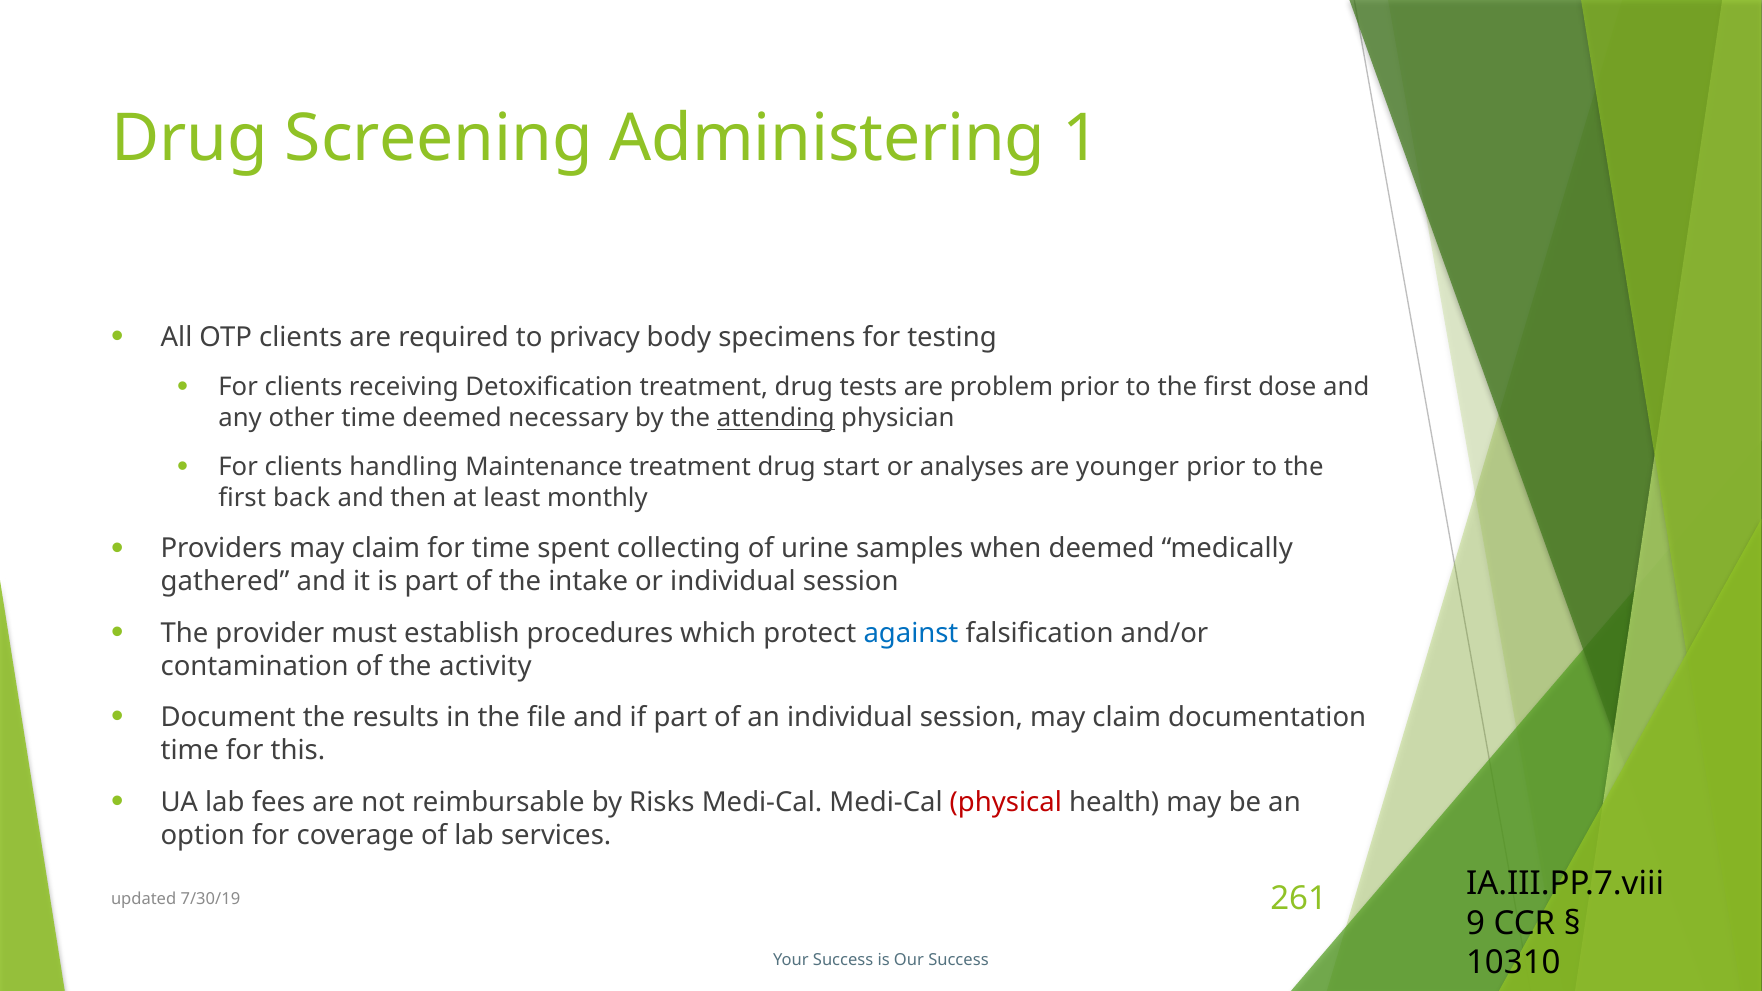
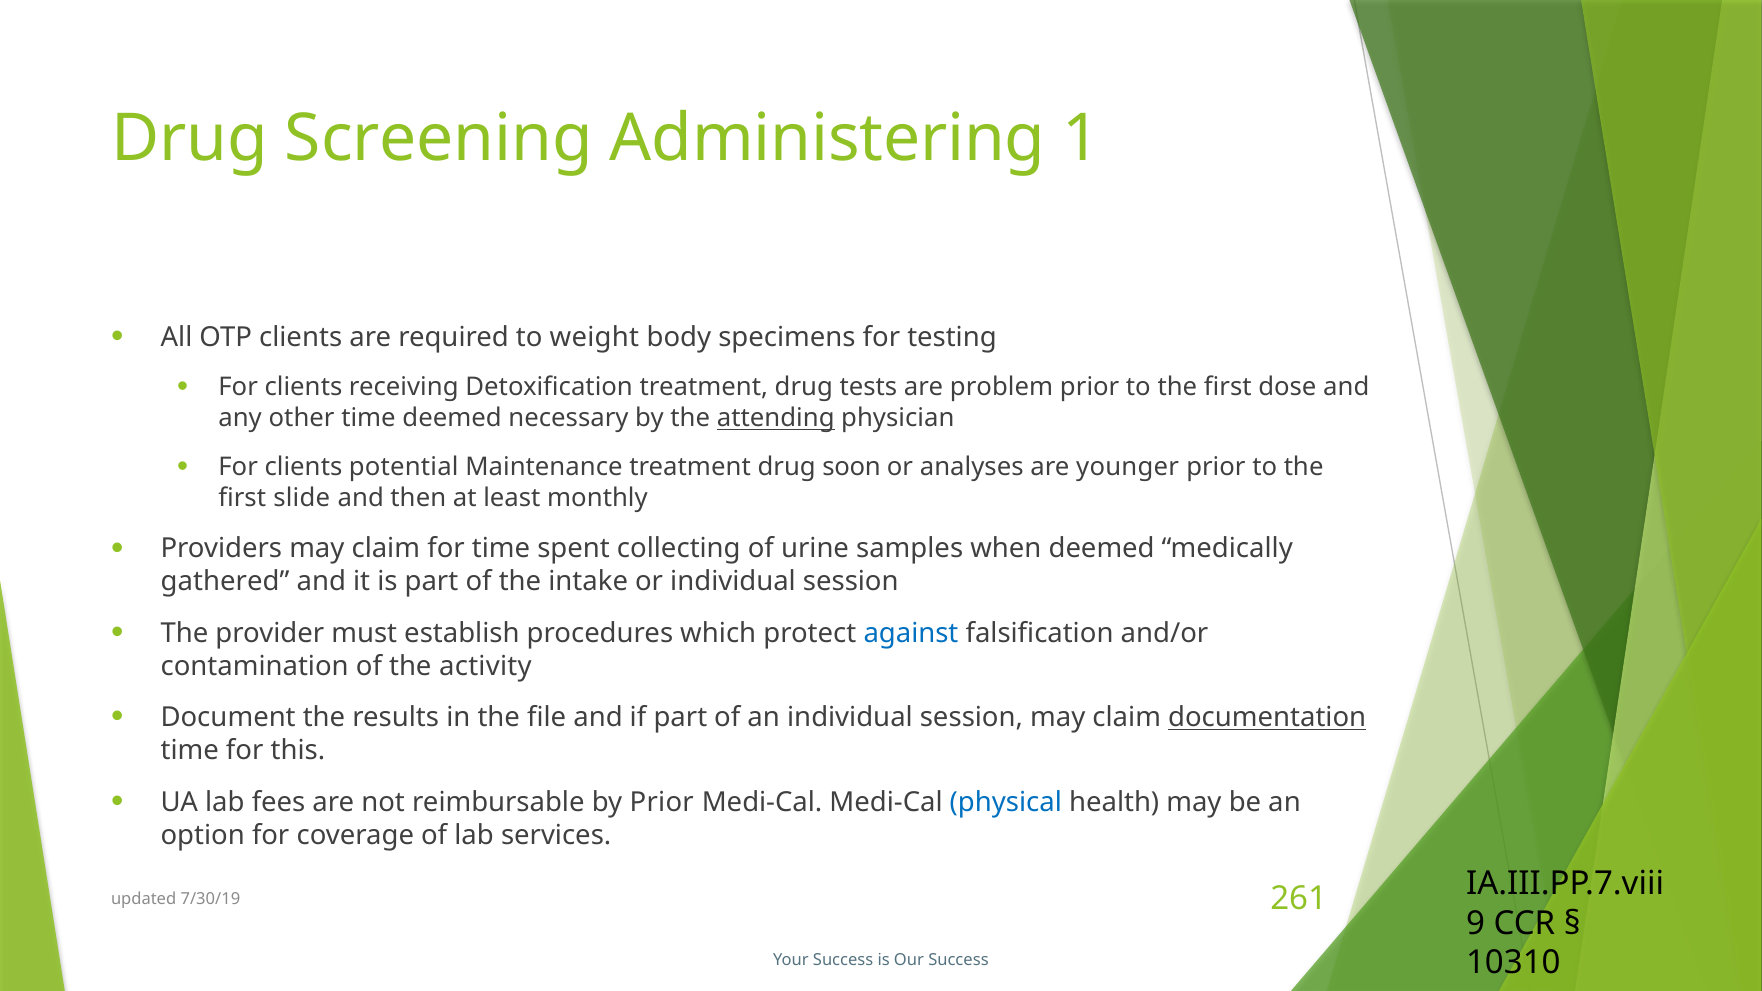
privacy: privacy -> weight (594, 337)
handling: handling -> potential (404, 468)
start: start -> soon (852, 468)
back: back -> slide (302, 498)
documentation underline: none -> present (1267, 718)
by Risks: Risks -> Prior (662, 802)
physical colour: red -> blue (1006, 802)
